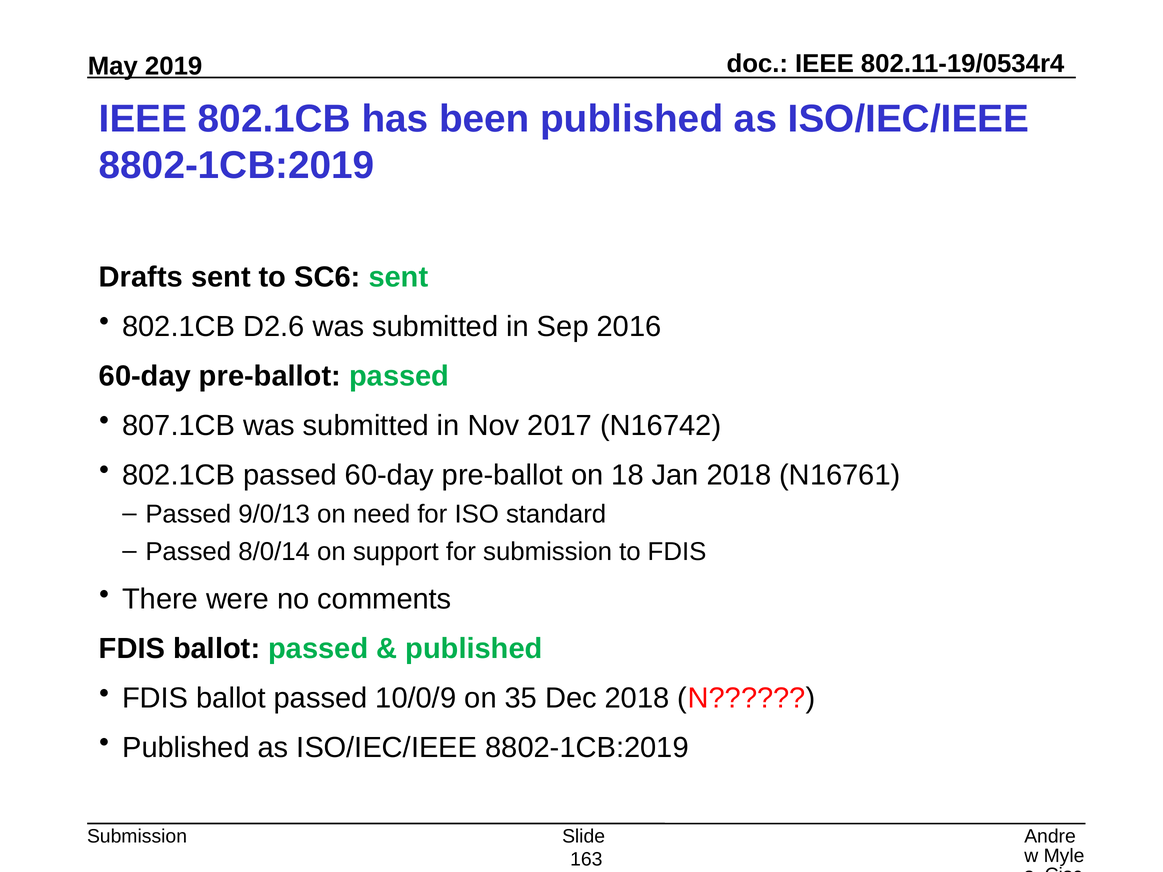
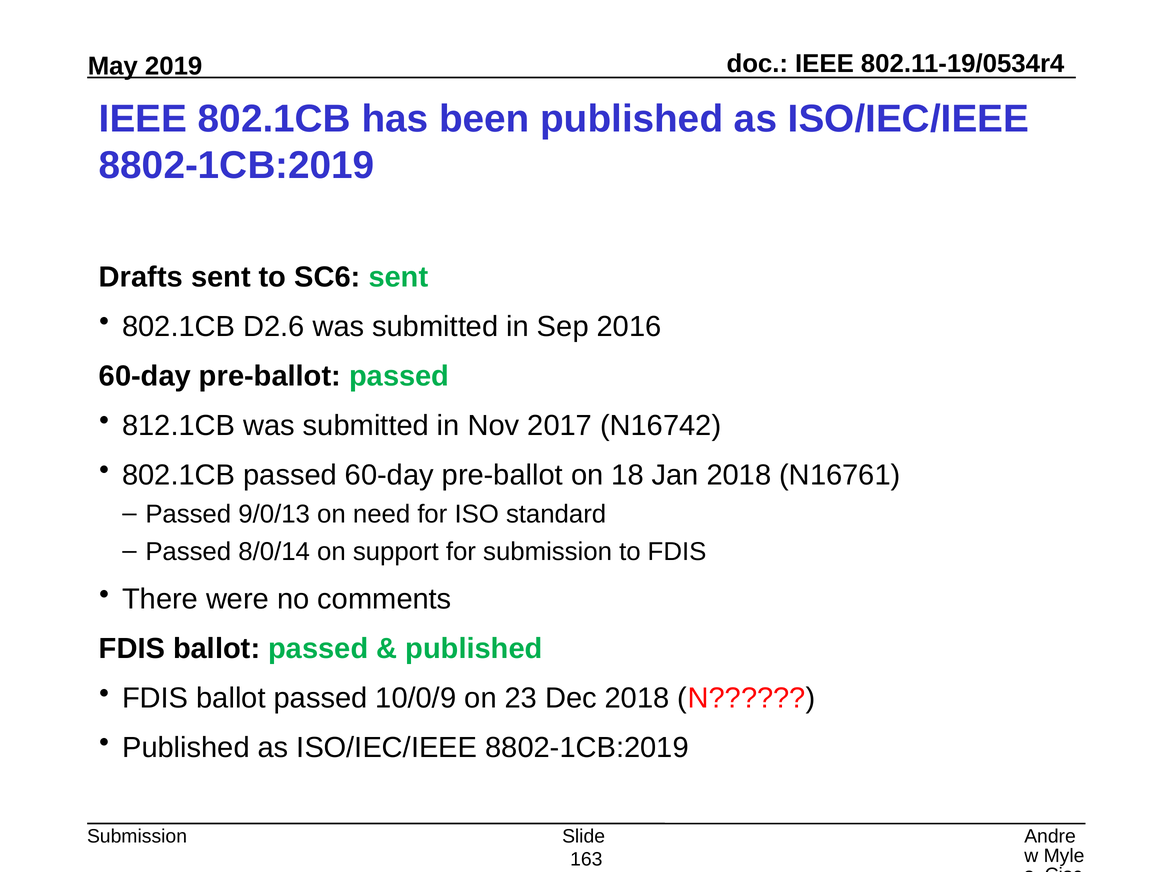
807.1CB: 807.1CB -> 812.1CB (179, 426)
35: 35 -> 23 (521, 698)
